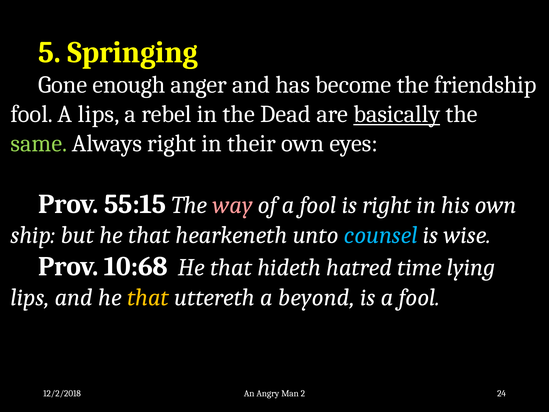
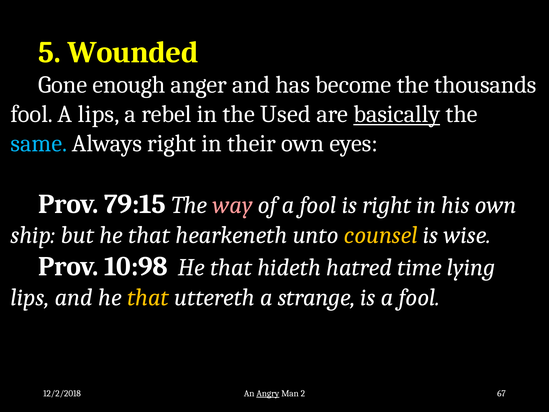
Springing: Springing -> Wounded (133, 52)
friendship: friendship -> thousands (485, 85)
Dead: Dead -> Used (286, 114)
same colour: light green -> light blue (39, 143)
55:15: 55:15 -> 79:15 (135, 204)
counsel colour: light blue -> yellow (381, 235)
10:68: 10:68 -> 10:98 (136, 266)
beyond: beyond -> strange (317, 297)
Angry underline: none -> present (268, 393)
24: 24 -> 67 (501, 393)
